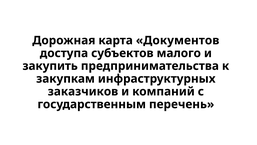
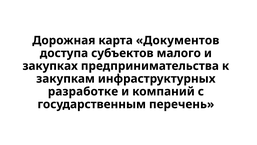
закупить: закупить -> закупках (50, 66)
заказчиков: заказчиков -> разработке (83, 91)
